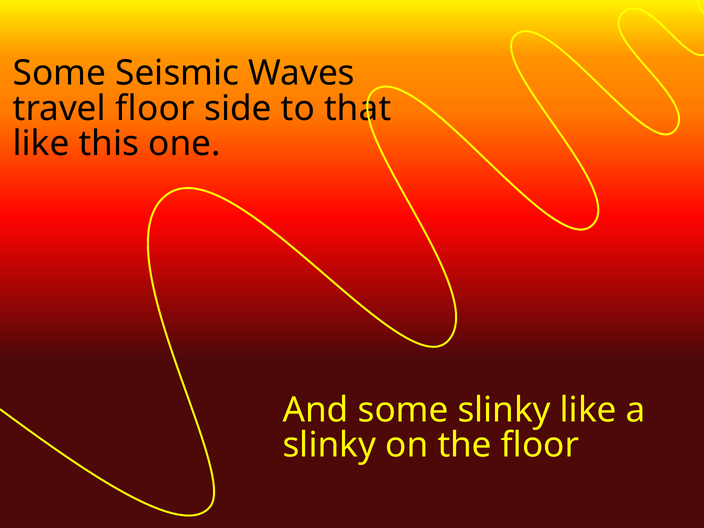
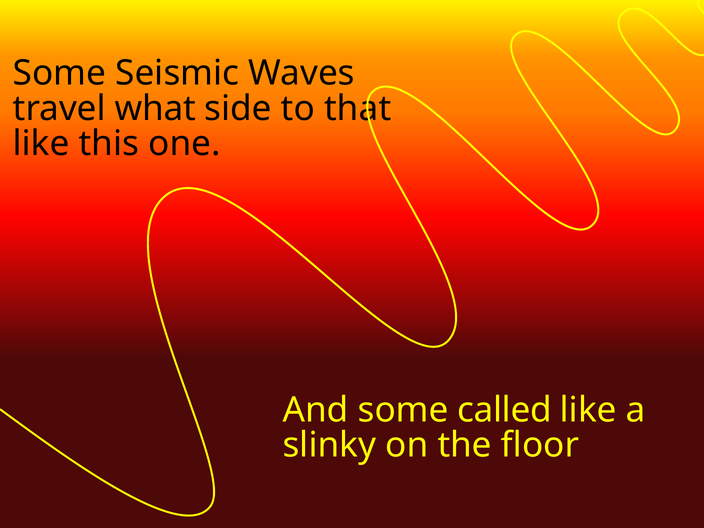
travel floor: floor -> what (155, 108)
some slinky: slinky -> called (504, 410)
